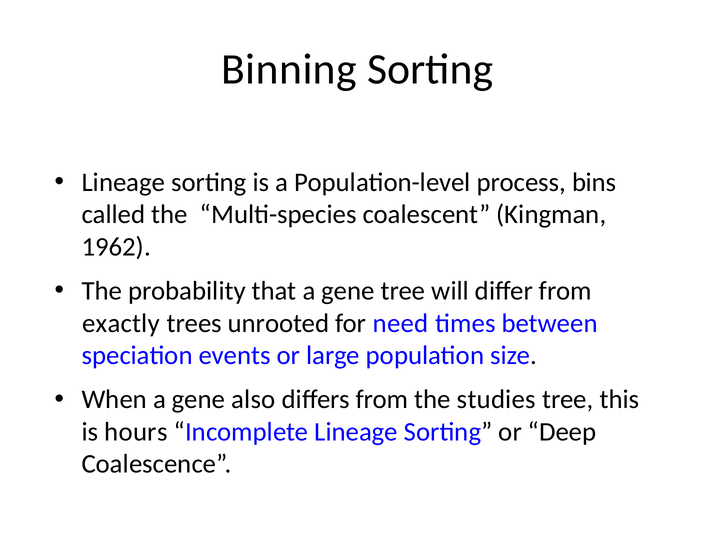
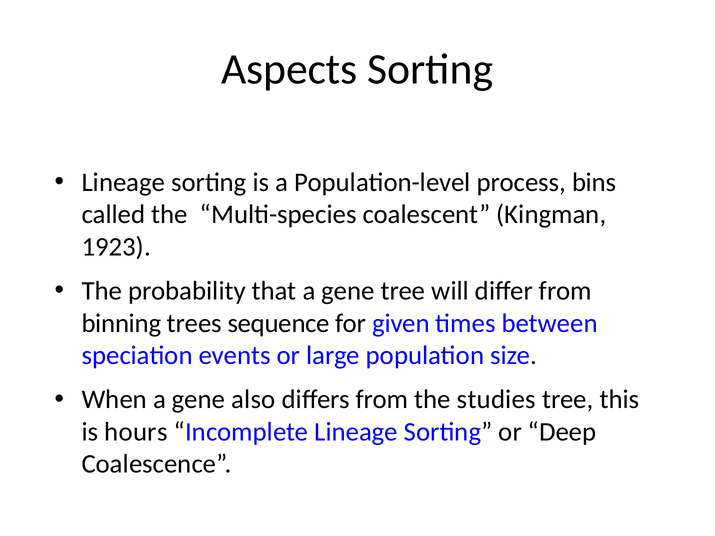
Binning: Binning -> Aspects (289, 69)
1962: 1962 -> 1923 (116, 247)
exactly: exactly -> binning (121, 323)
unrooted: unrooted -> sequence (279, 323)
need: need -> given (401, 323)
